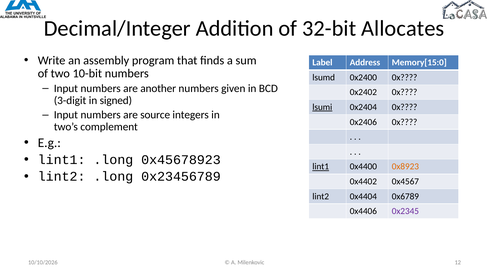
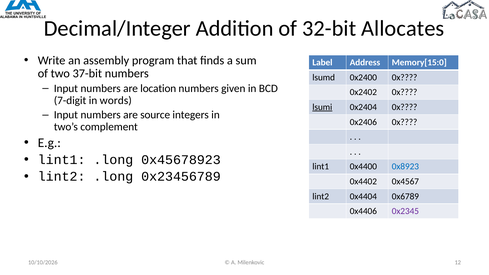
10-bit: 10-bit -> 37-bit (87, 74)
another: another -> location (158, 88)
3-digit: 3-digit -> 7-digit (70, 100)
signed: signed -> words (116, 100)
lint1 underline: present -> none (321, 167)
0x8923 colour: orange -> blue (405, 167)
